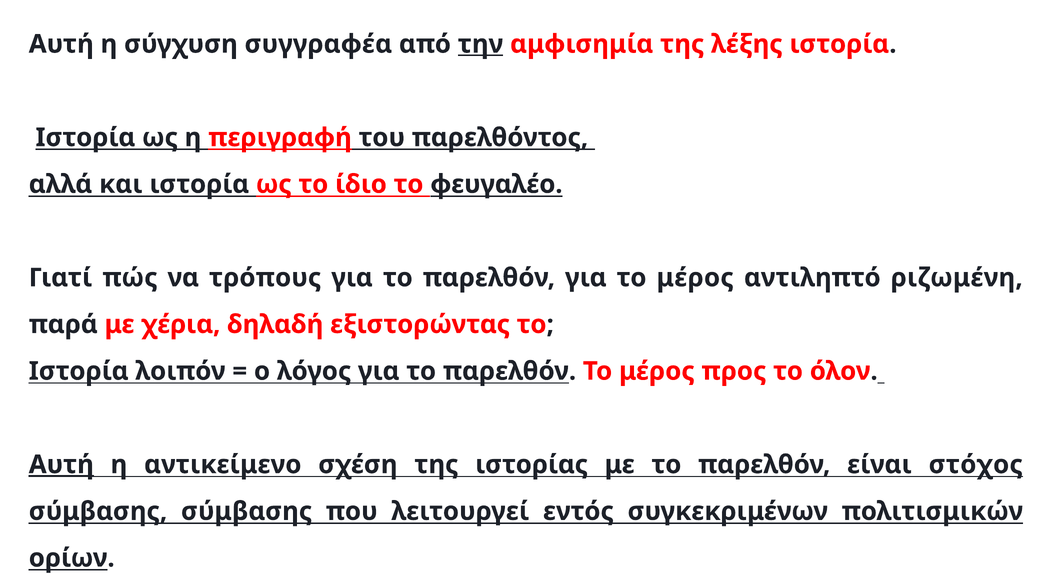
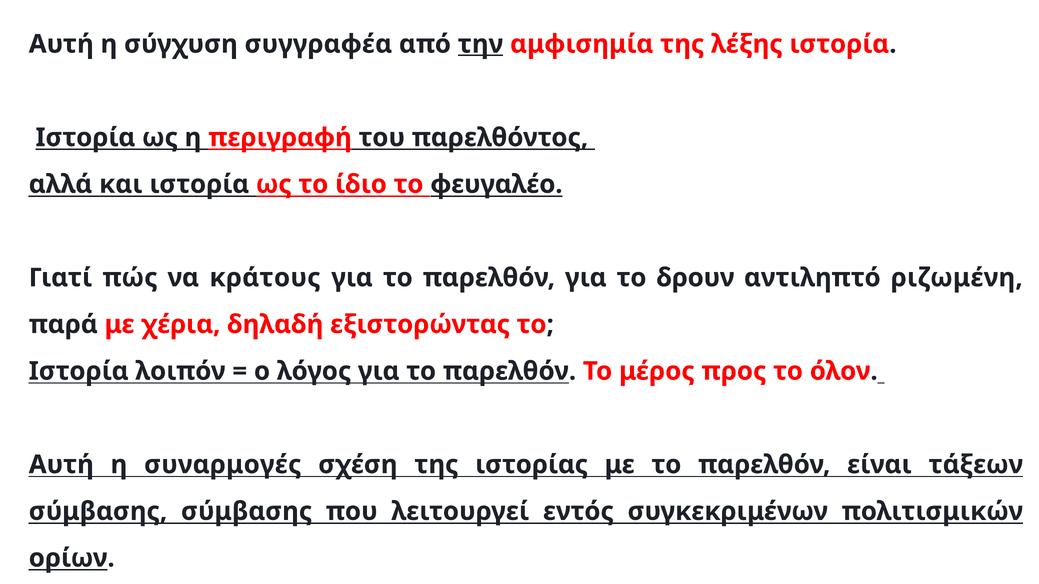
τρόπους: τρόπους -> κράτους (265, 278)
για το μέρος: μέρος -> δρουν (695, 278)
Αυτή underline: present -> none (61, 465)
αντικείμενο: αντικείμενο -> συναρμογές (223, 465)
στόχος: στόχος -> τάξεων (976, 465)
